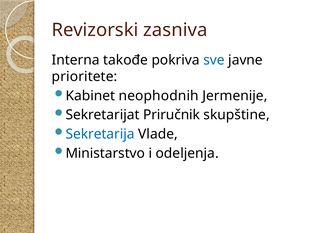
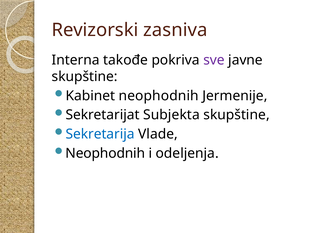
sve colour: blue -> purple (214, 60)
prioritete: prioritete -> skupštine (85, 76)
Priručnik: Priručnik -> Subjekta (171, 115)
Ministarstvo: Ministarstvo -> Neophodnih (105, 153)
